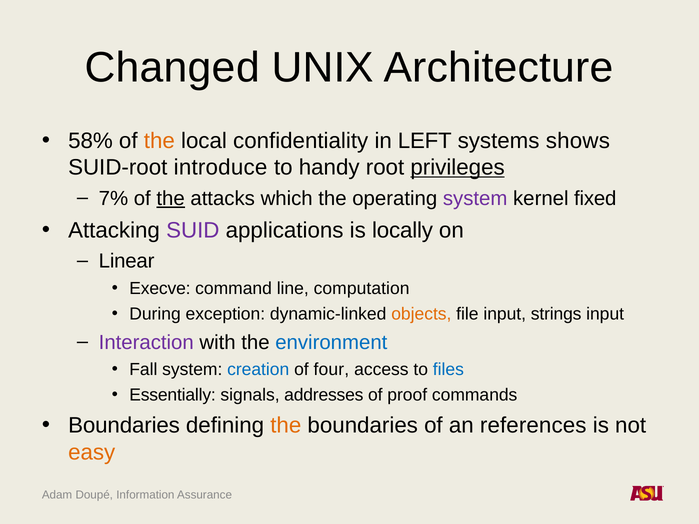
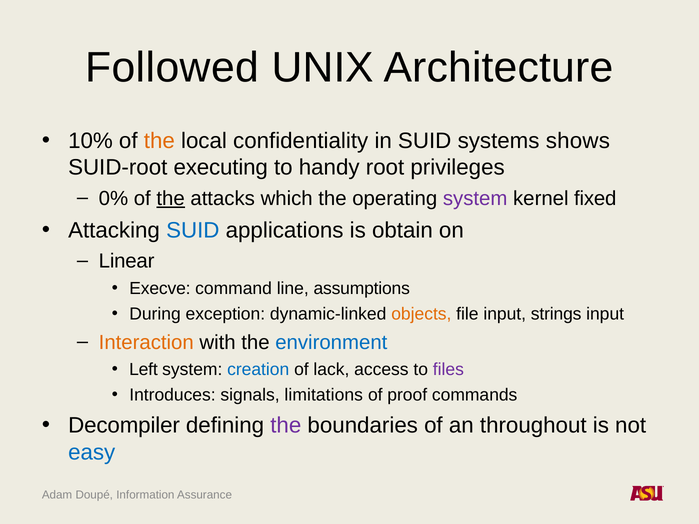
Changed: Changed -> Followed (172, 68)
58%: 58% -> 10% (90, 141)
in LEFT: LEFT -> SUID (425, 141)
introduce: introduce -> executing (221, 168)
privileges underline: present -> none (458, 168)
7%: 7% -> 0% (113, 198)
SUID colour: purple -> blue (193, 230)
locally: locally -> obtain (402, 230)
computation: computation -> assumptions (362, 289)
Interaction colour: purple -> orange (146, 343)
Fall: Fall -> Left (143, 370)
four: four -> lack (331, 370)
files colour: blue -> purple (448, 370)
Essentially: Essentially -> Introduces (172, 395)
addresses: addresses -> limitations (324, 395)
Boundaries: Boundaries -> Decompiler (124, 426)
the colour: orange -> purple (286, 426)
references: references -> throughout (533, 426)
easy colour: orange -> blue (92, 453)
